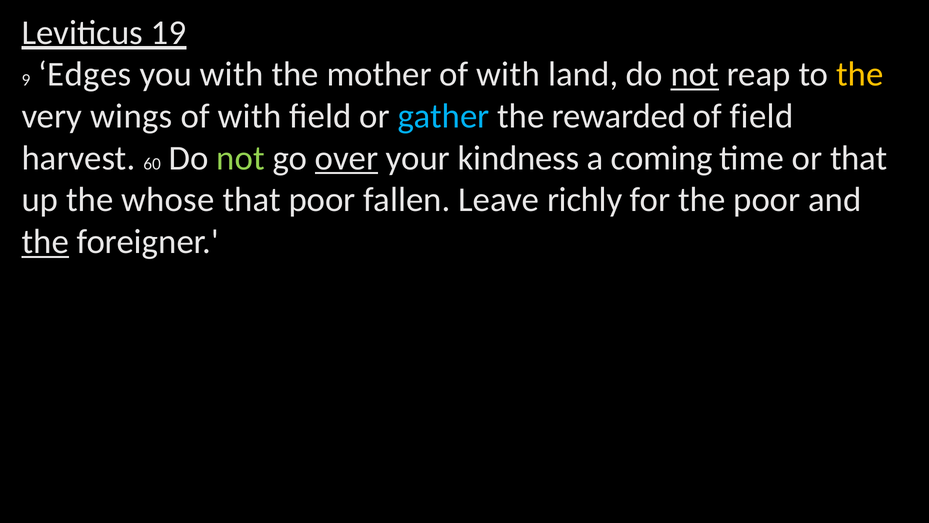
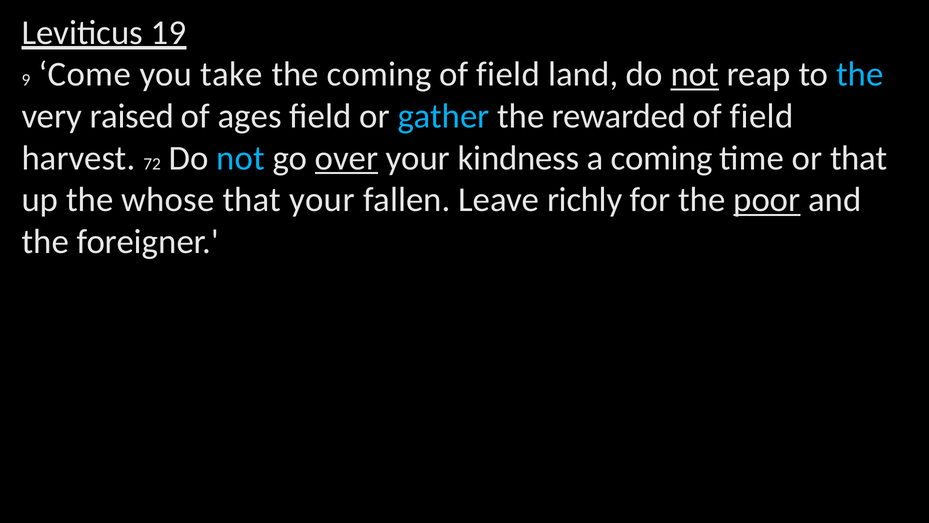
Edges: Edges -> Come (85, 74)
you with: with -> take (232, 74)
the mother: mother -> coming (379, 74)
with: with -> field (508, 74)
the colour: yellow -> light blue (860, 74)
wings: wings -> raised (132, 116)
with: with -> ages (250, 116)
60: 60 -> 72 (152, 164)
not colour: light green -> light blue (241, 158)
that poor: poor -> your (322, 200)
poor underline: none -> present (767, 200)
the underline: present -> none (45, 242)
